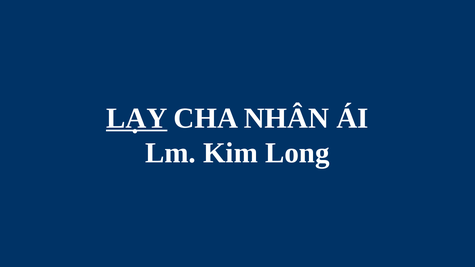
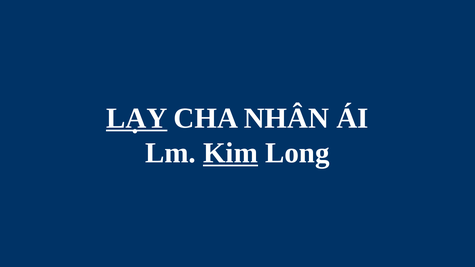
Kim underline: none -> present (230, 153)
